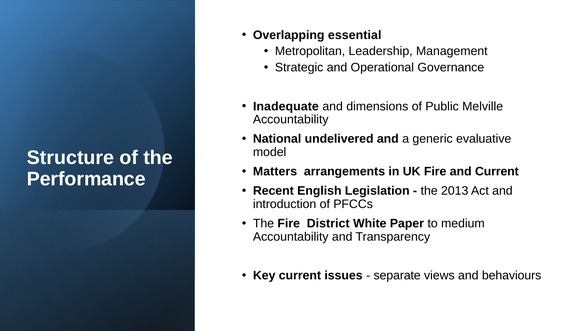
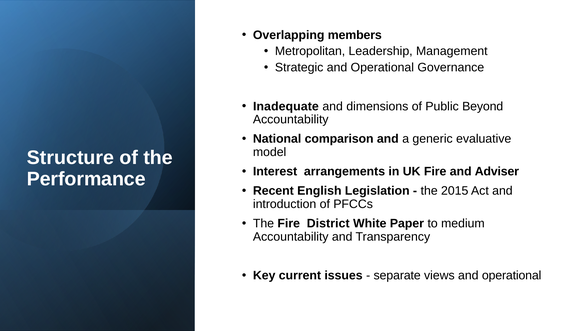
essential: essential -> members (355, 35)
Melville: Melville -> Beyond (483, 106)
undelivered: undelivered -> comparison (339, 139)
Matters: Matters -> Interest (275, 171)
and Current: Current -> Adviser (497, 171)
2013: 2013 -> 2015 (455, 191)
views and behaviours: behaviours -> operational (512, 275)
